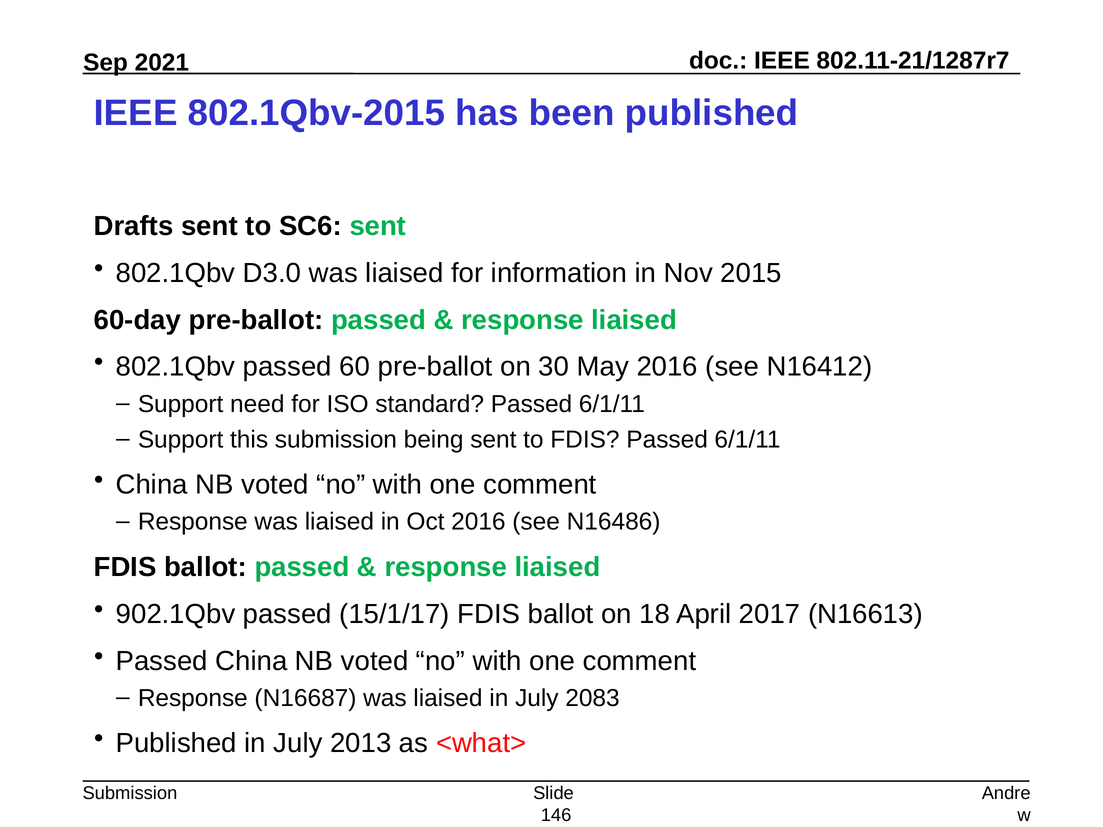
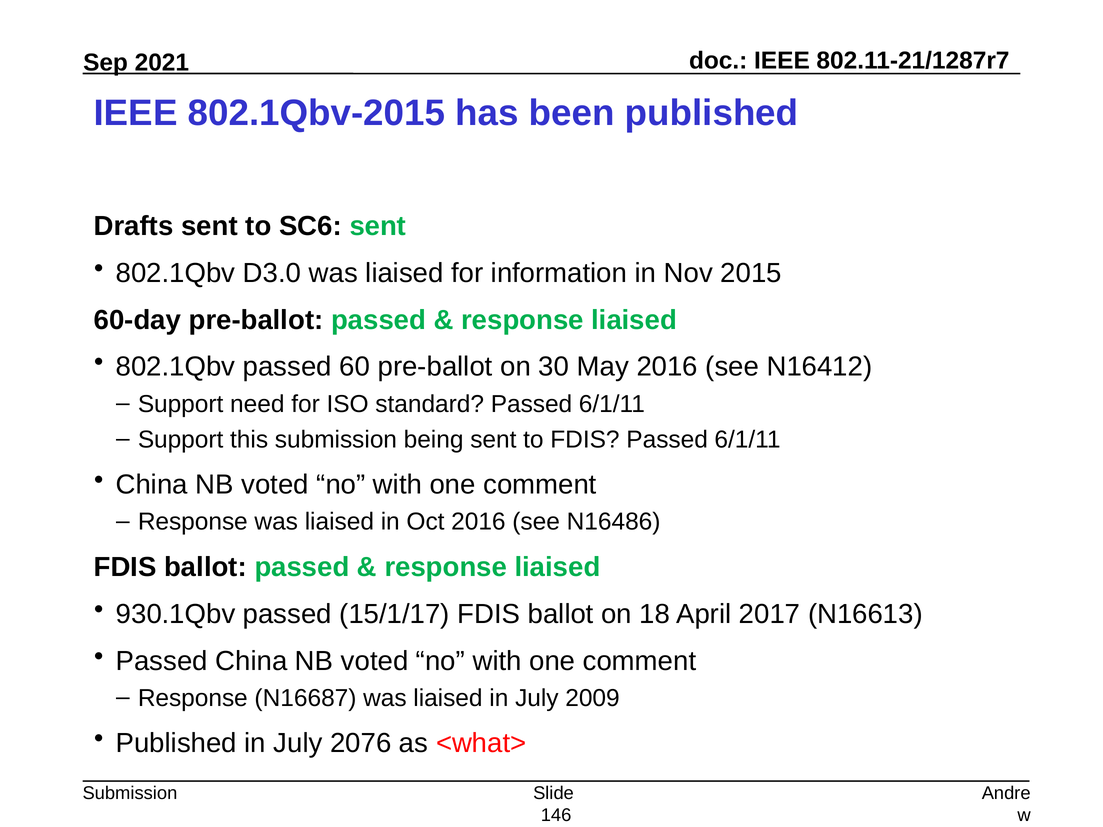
902.1Qbv: 902.1Qbv -> 930.1Qbv (176, 614)
2083: 2083 -> 2009 (592, 698)
2013: 2013 -> 2076 (361, 744)
